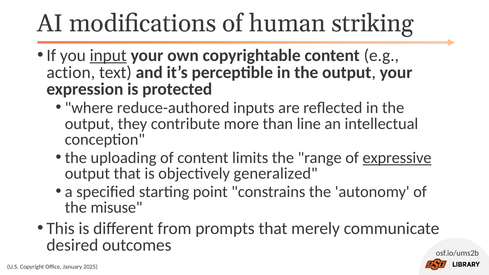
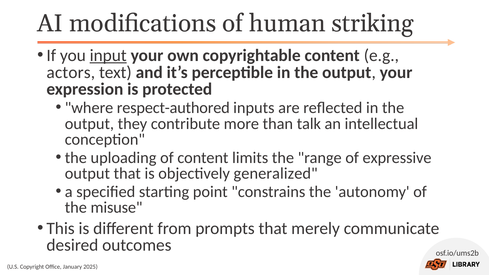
action: action -> actors (71, 72)
reduce-authored: reduce-authored -> respect-authored (173, 108)
line: line -> talk (309, 124)
expressive underline: present -> none (397, 158)
